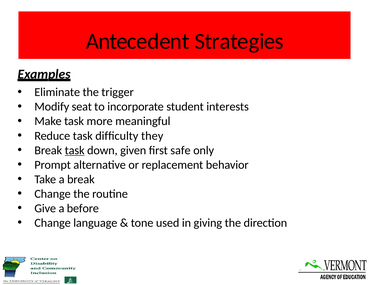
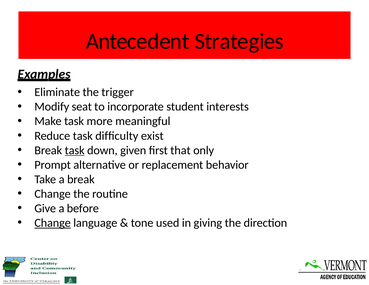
they: they -> exist (152, 136)
safe: safe -> that (180, 150)
Change underline: none -> present (53, 223)
